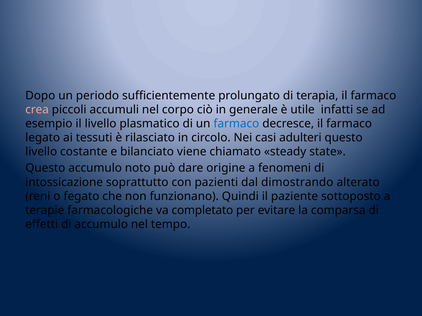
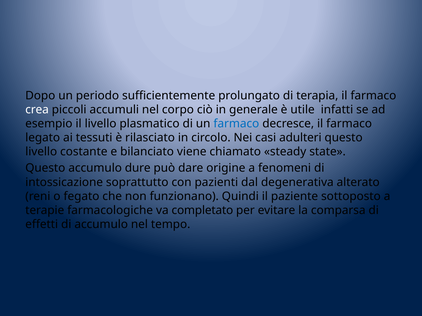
crea colour: pink -> white (37, 110)
noto: noto -> dure (138, 168)
dimostrando: dimostrando -> degenerativa (297, 182)
